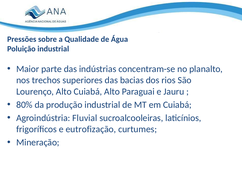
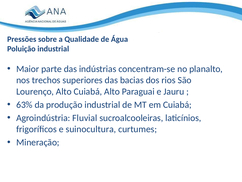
80%: 80% -> 63% (24, 104)
eutrofização: eutrofização -> suinocultura (91, 129)
